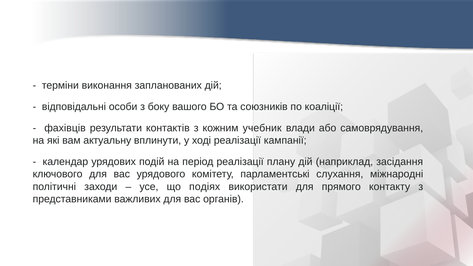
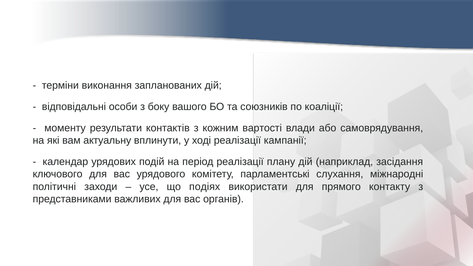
фахівців: фахівців -> моменту (65, 128)
учебник: учебник -> вартості (262, 128)
